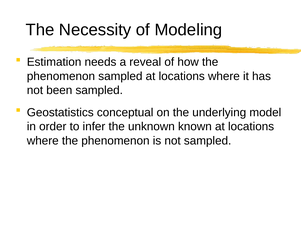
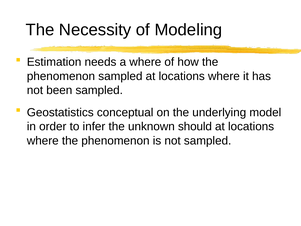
a reveal: reveal -> where (145, 62)
known: known -> should (195, 126)
